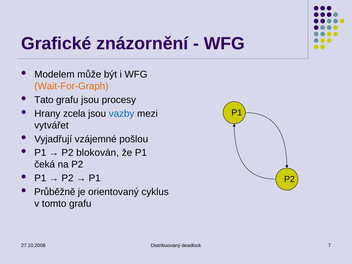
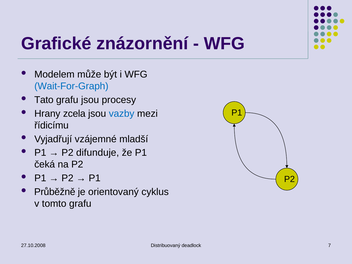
Wait-For-Graph colour: orange -> blue (71, 86)
vytvářet: vytvářet -> řídicímu (51, 125)
pošlou: pošlou -> mladší (134, 139)
blokován: blokován -> difunduje (98, 153)
